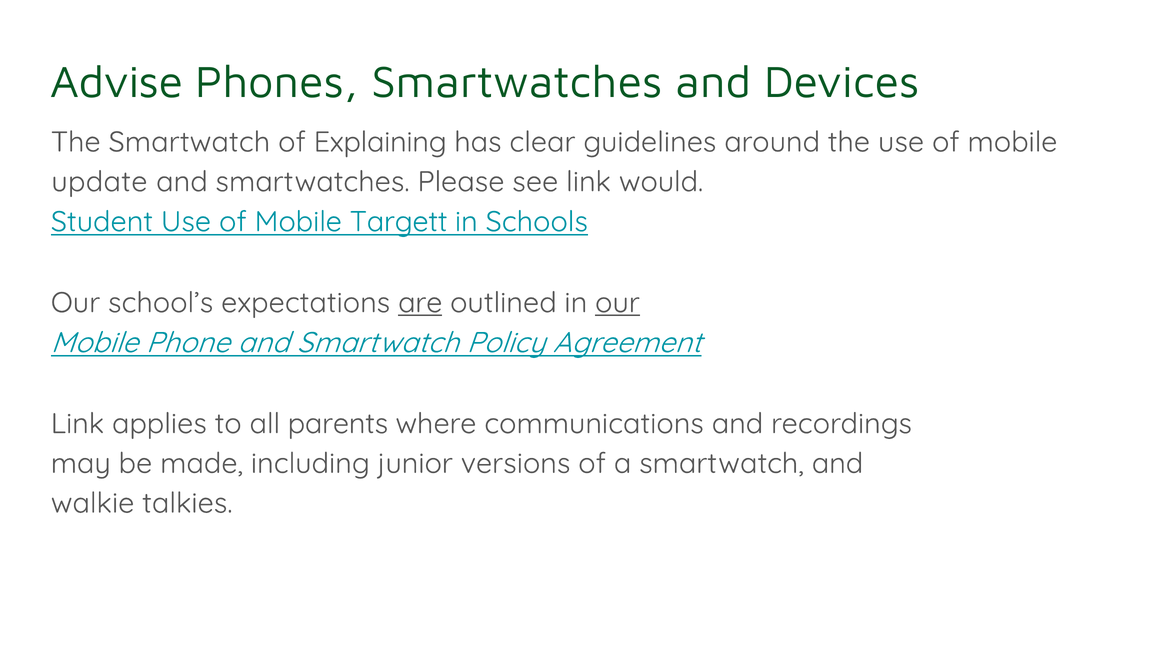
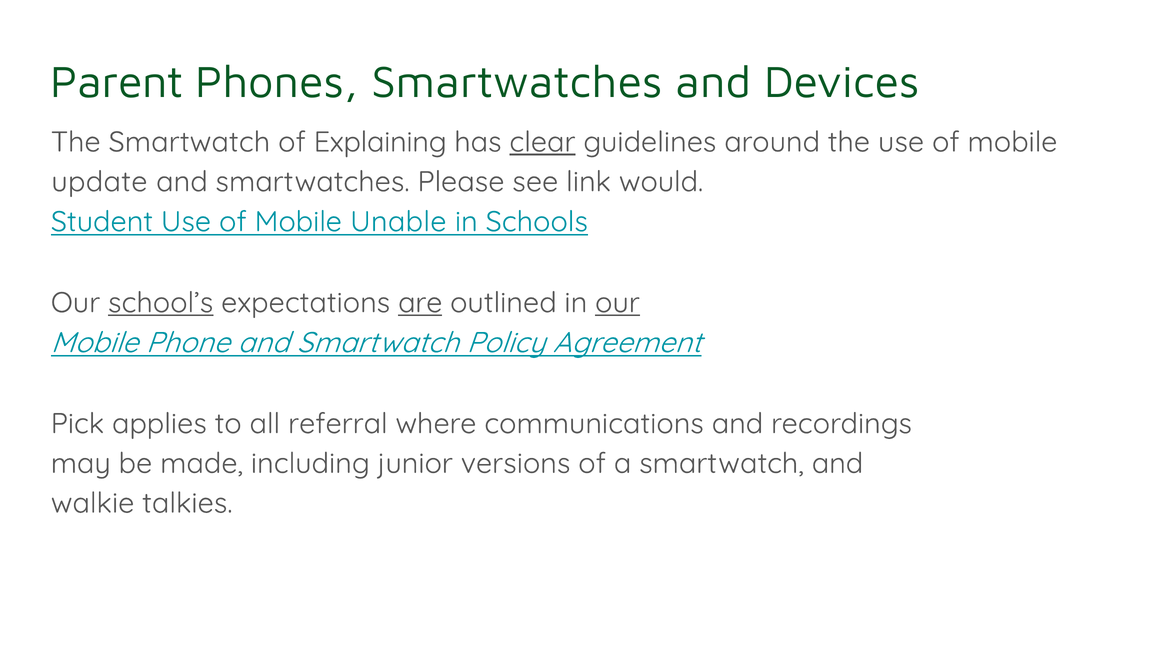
Advise: Advise -> Parent (117, 82)
clear underline: none -> present (542, 142)
Targett: Targett -> Unable (398, 222)
school’s underline: none -> present (161, 303)
Link: Link -> Pick (77, 424)
parents: parents -> referral (338, 424)
